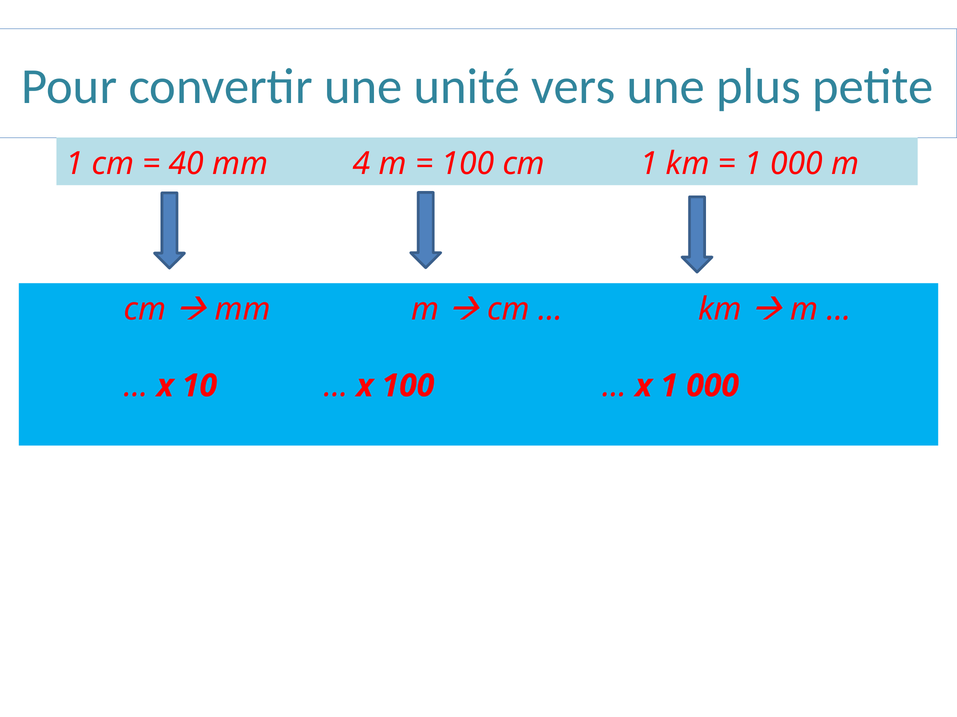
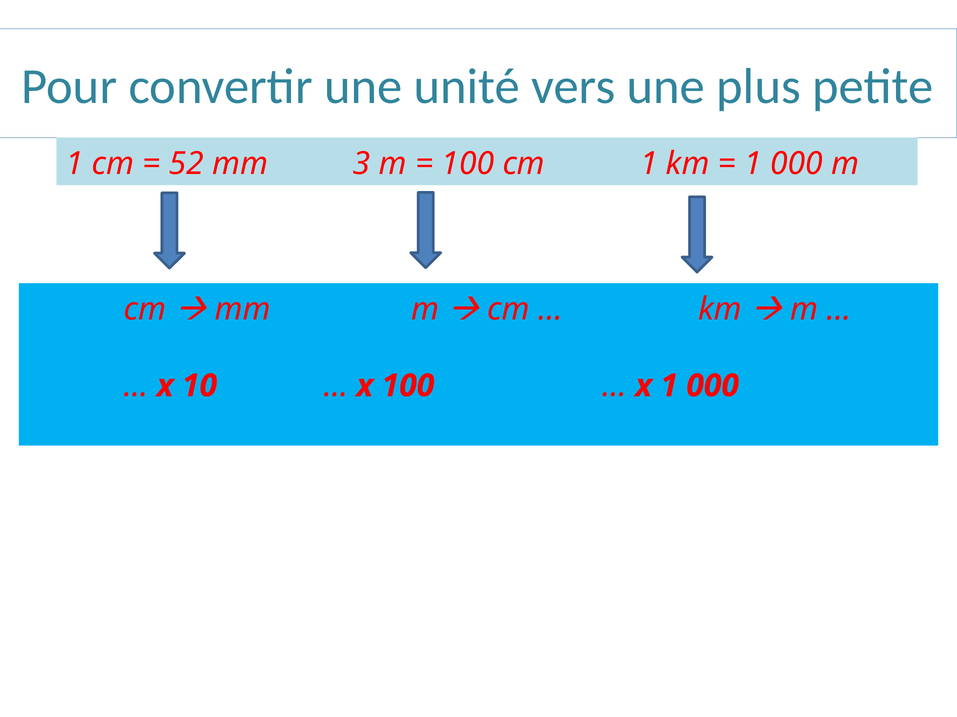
40: 40 -> 52 (186, 164)
4: 4 -> 3 (362, 164)
